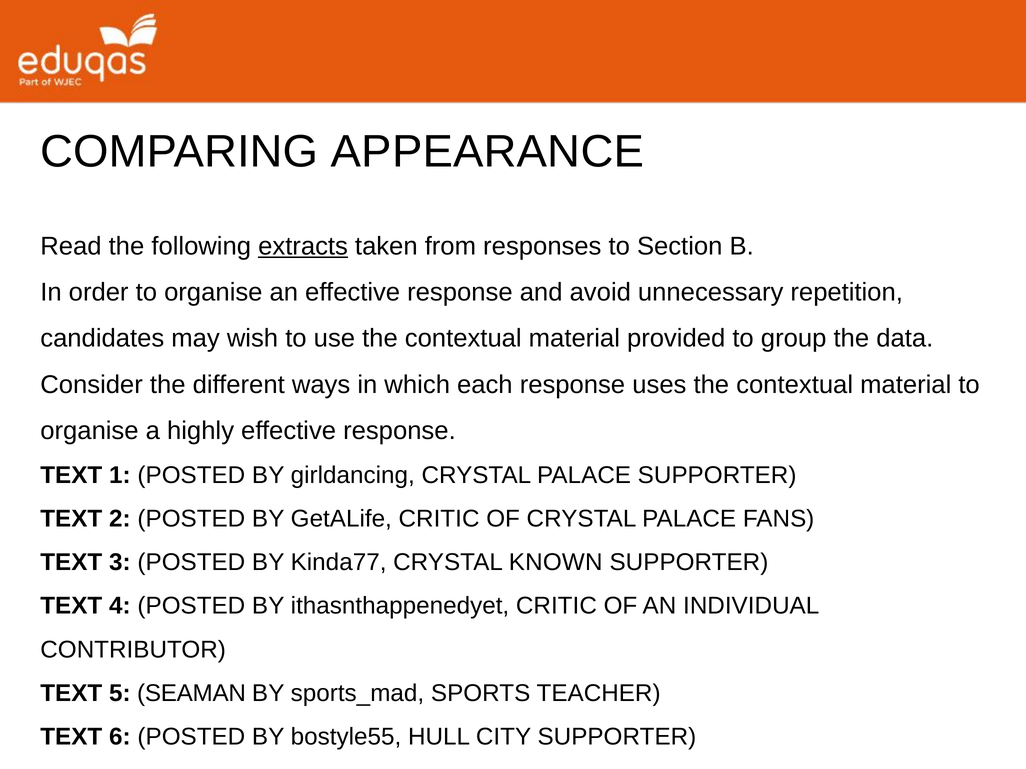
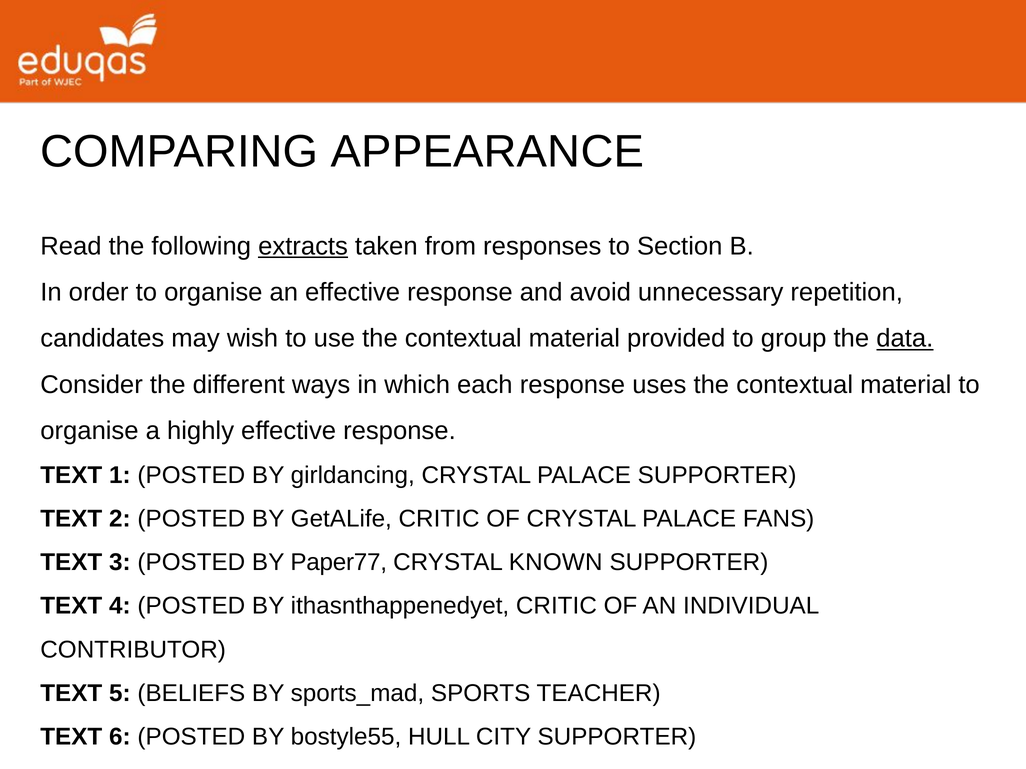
data underline: none -> present (905, 339)
Kinda77: Kinda77 -> Paper77 (339, 563)
SEAMAN: SEAMAN -> BELIEFS (191, 694)
